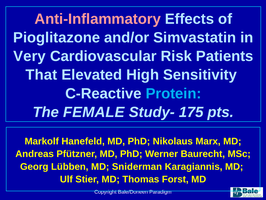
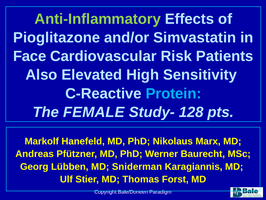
Anti-Inflammatory colour: pink -> light green (98, 19)
Very: Very -> Face (30, 56)
That: That -> Also (41, 75)
175: 175 -> 128 (191, 112)
